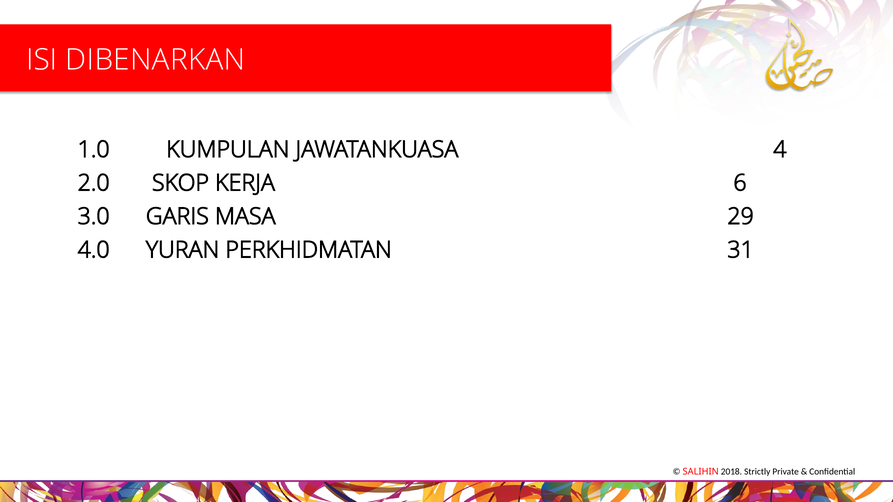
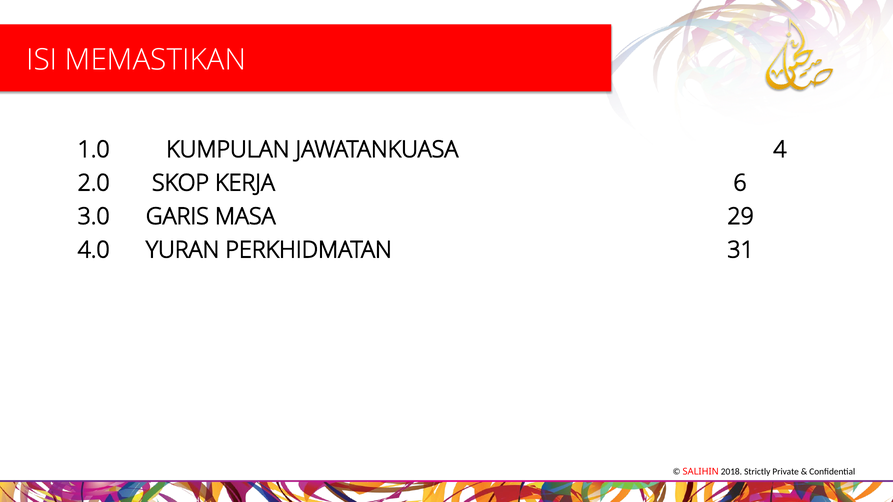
DIBENARKAN: DIBENARKAN -> MEMASTIKAN (156, 60)
